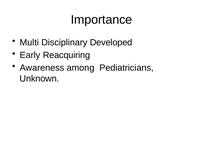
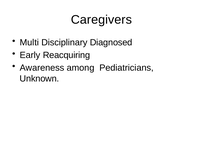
Importance: Importance -> Caregivers (101, 20)
Developed: Developed -> Diagnosed (111, 43)
